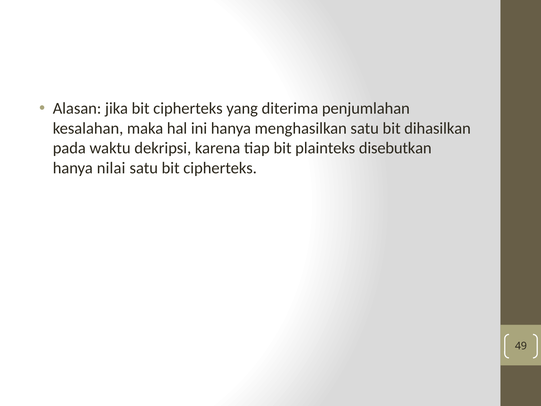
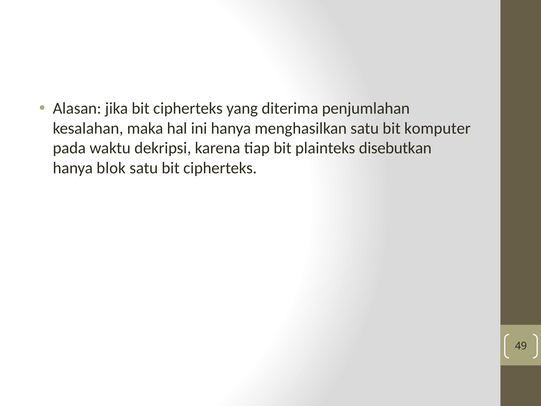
dihasilkan: dihasilkan -> komputer (437, 128)
nilai: nilai -> blok (111, 168)
